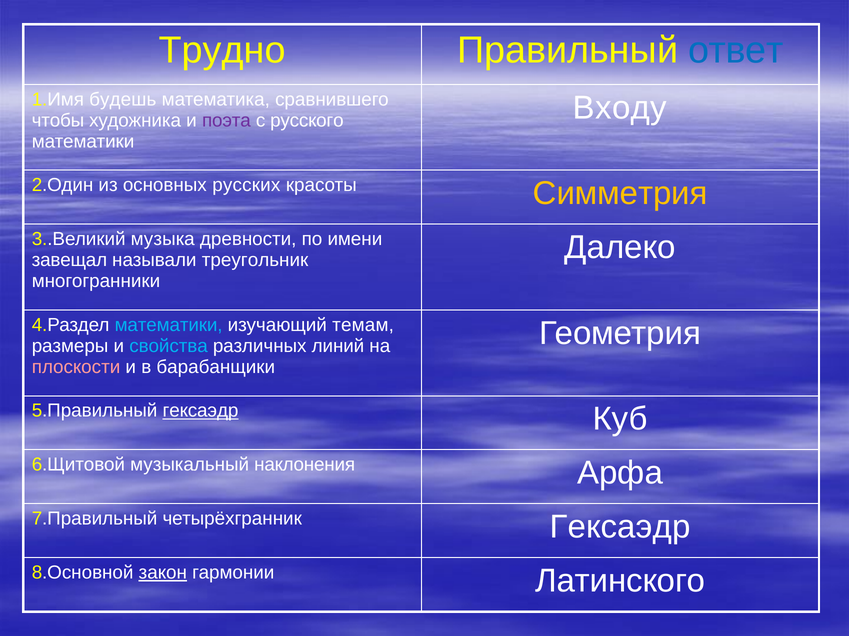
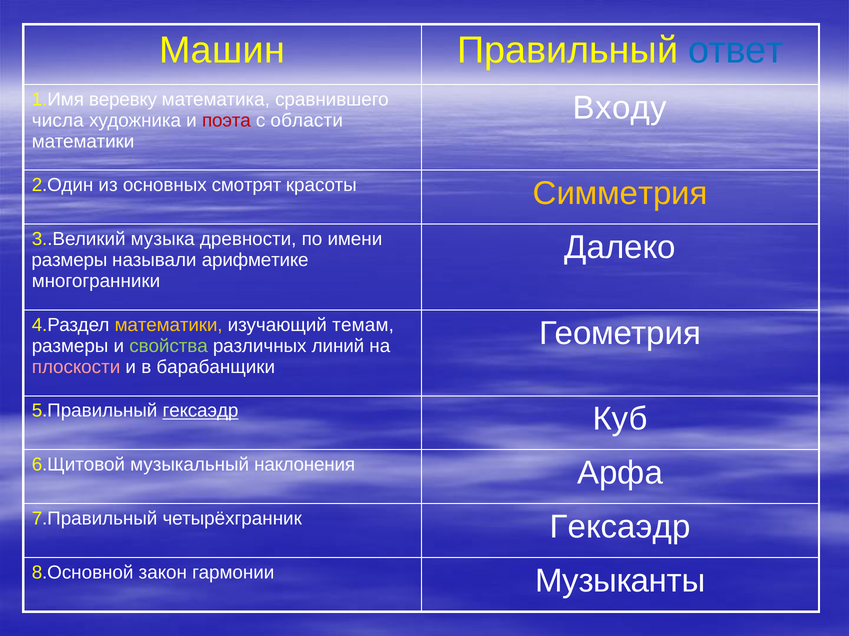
Трудно: Трудно -> Машин (222, 50)
будешь: будешь -> веревку (123, 100)
чтобы: чтобы -> числа (58, 121)
поэта colour: purple -> red (226, 121)
русского: русского -> области (307, 121)
русских: русских -> смотрят (246, 185)
завещал: завещал -> размеры (69, 260)
треугольник: треугольник -> арифметике (255, 260)
математики colour: light blue -> yellow (169, 325)
свойства colour: light blue -> light green (169, 346)
закон underline: present -> none (163, 573)
Латинского: Латинского -> Музыканты (620, 582)
